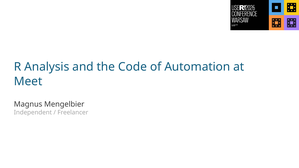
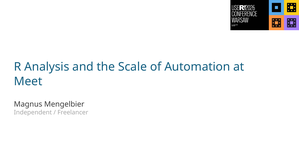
Code: Code -> Scale (132, 67)
